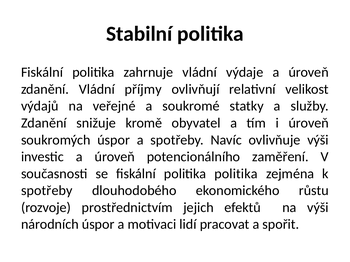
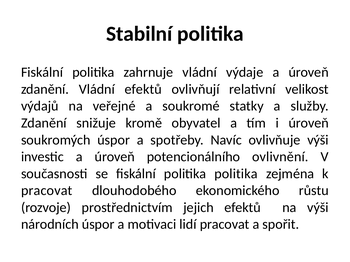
Vládní příjmy: příjmy -> efektů (143, 89)
zaměření: zaměření -> ovlivnění (280, 157)
spotřeby: spotřeby -> pracovat (47, 191)
